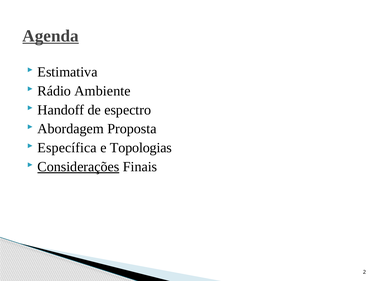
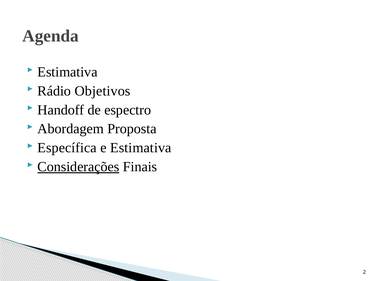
Agenda underline: present -> none (51, 36)
Ambiente: Ambiente -> Objetivos (103, 91)
e Topologias: Topologias -> Estimativa (141, 148)
